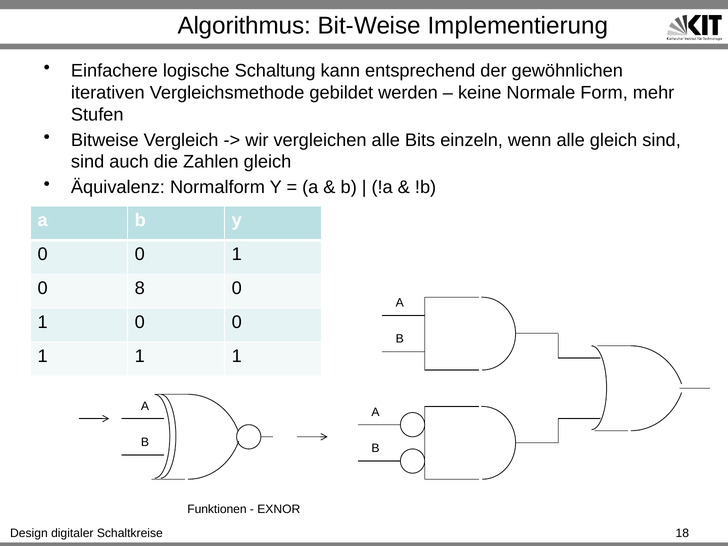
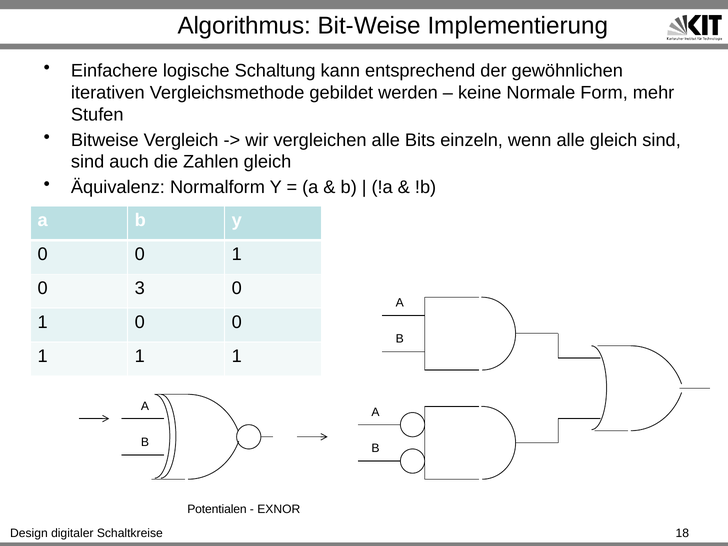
8: 8 -> 3 (140, 288)
Funktionen: Funktionen -> Potentialen (217, 509)
